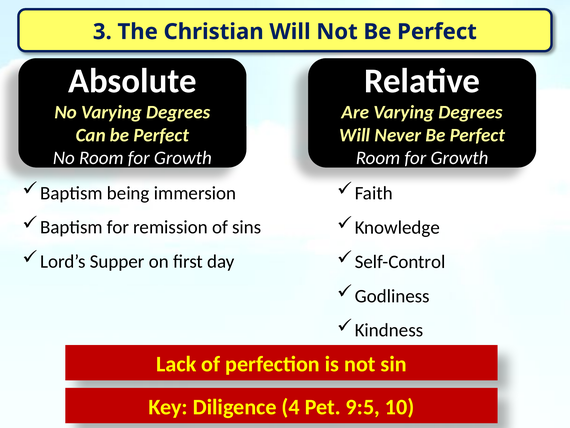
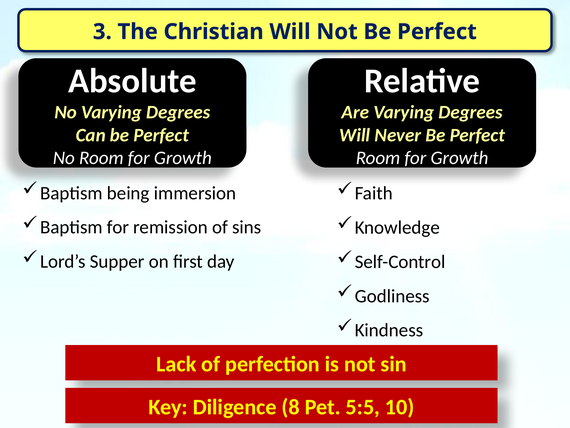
4: 4 -> 8 (291, 407)
9:5: 9:5 -> 5:5 (363, 407)
